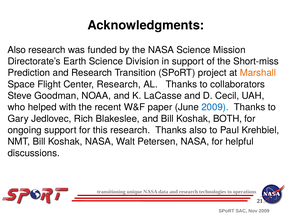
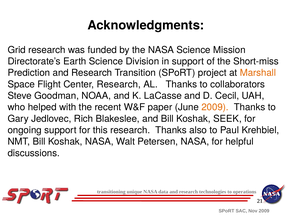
Also: Also -> Grid (17, 50)
2009 colour: blue -> orange (215, 107)
BOTH: BOTH -> SEEK (227, 119)
